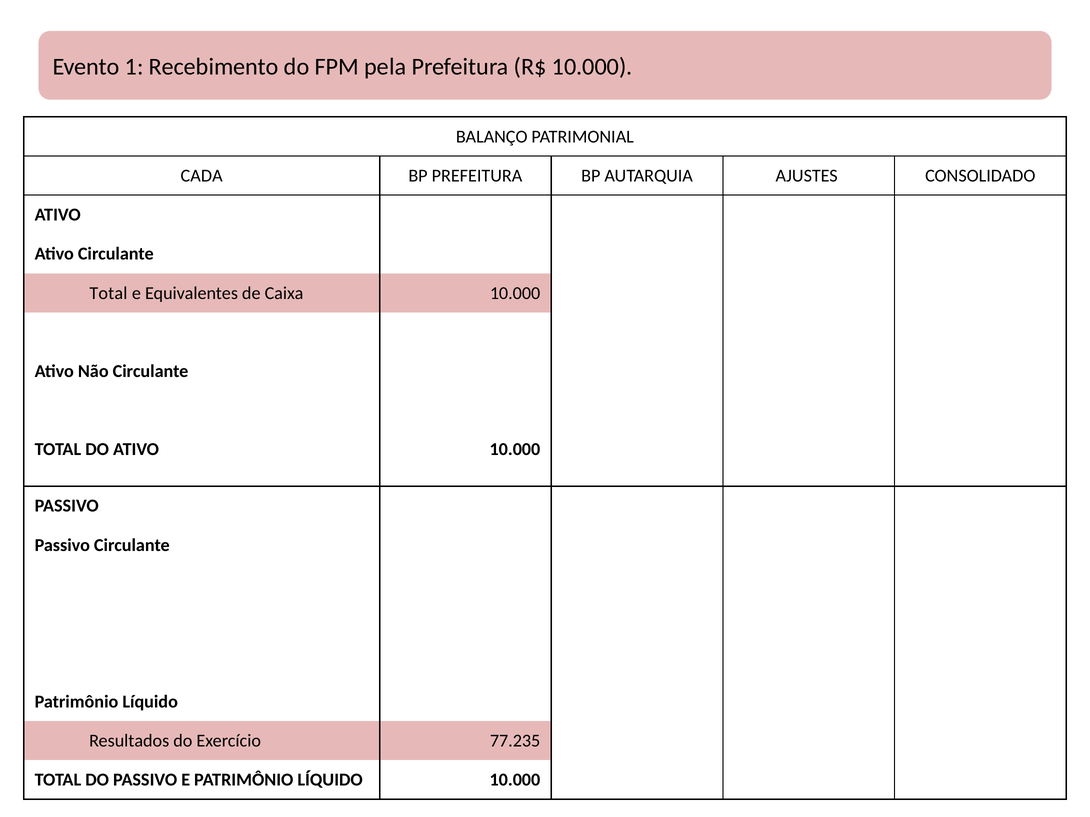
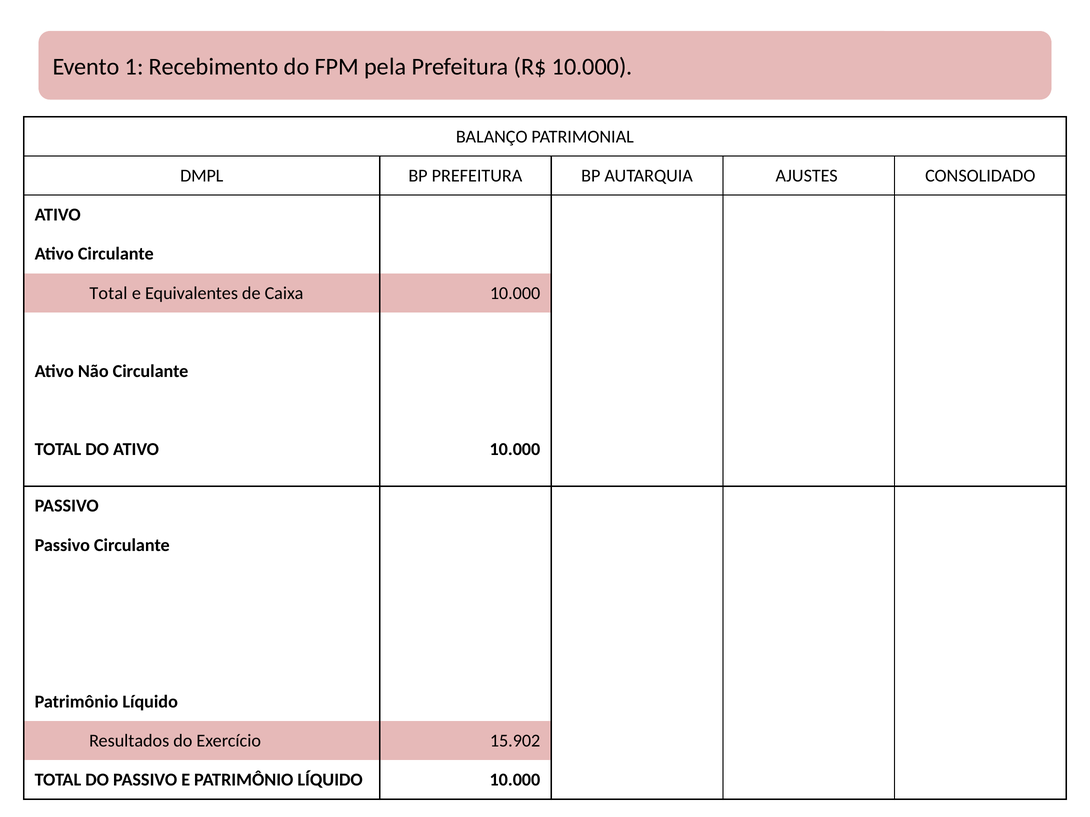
CADA: CADA -> DMPL (202, 176)
77.235: 77.235 -> 15.902 (515, 741)
